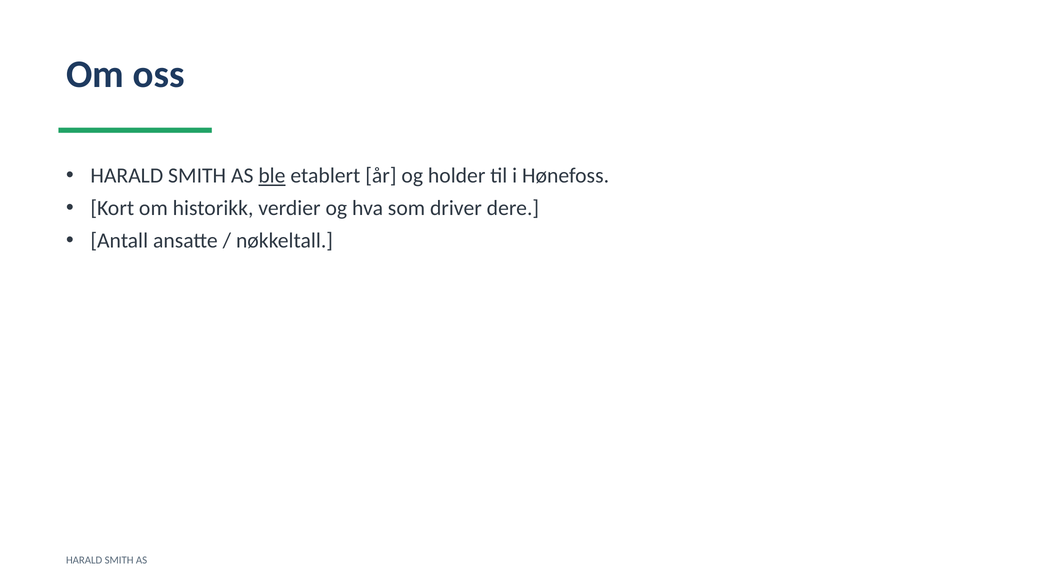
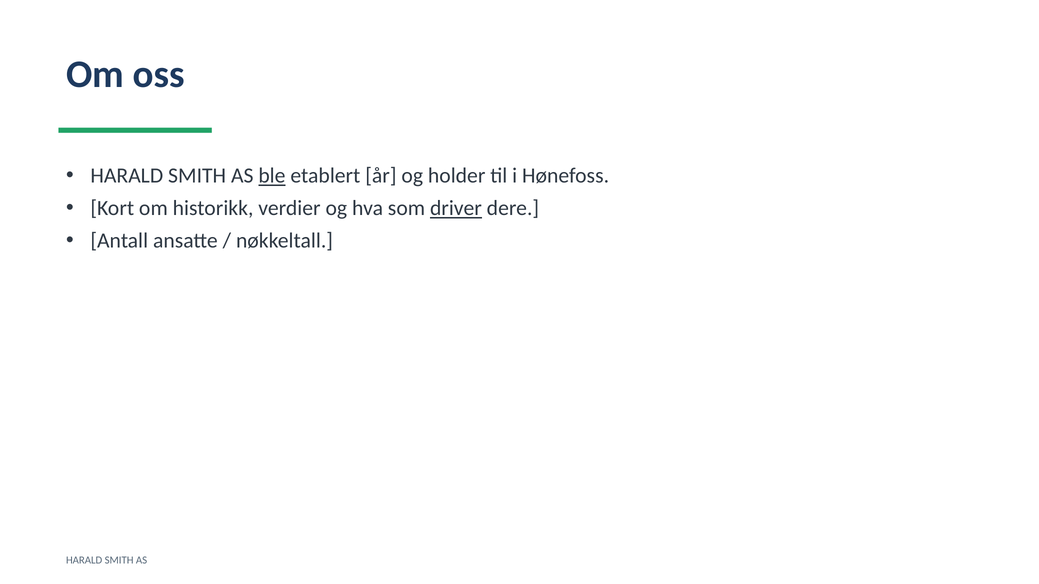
driver underline: none -> present (456, 208)
